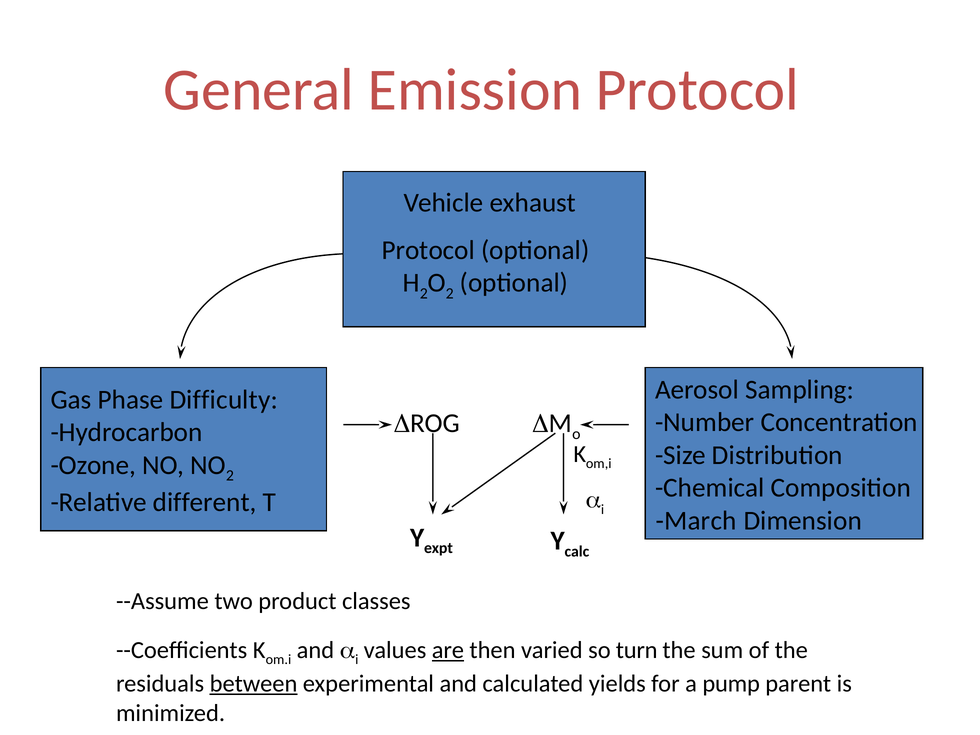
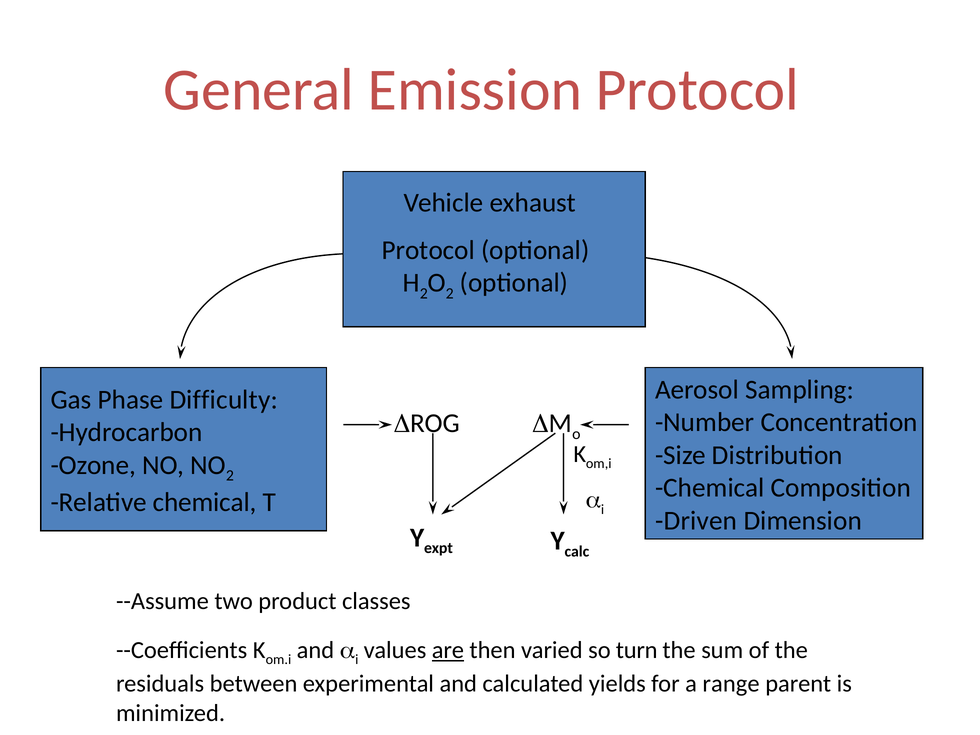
Relative different: different -> chemical (205, 502)
March: March -> Driven (696, 521)
between underline: present -> none (254, 684)
pump: pump -> range (731, 684)
